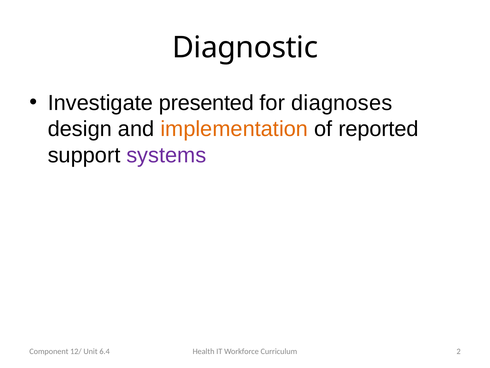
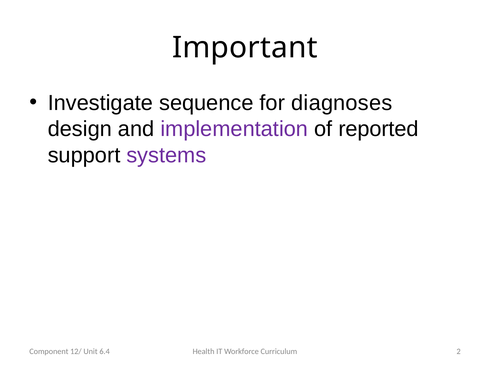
Diagnostic: Diagnostic -> Important (245, 47)
presented: presented -> sequence (206, 103)
implementation colour: orange -> purple (234, 129)
